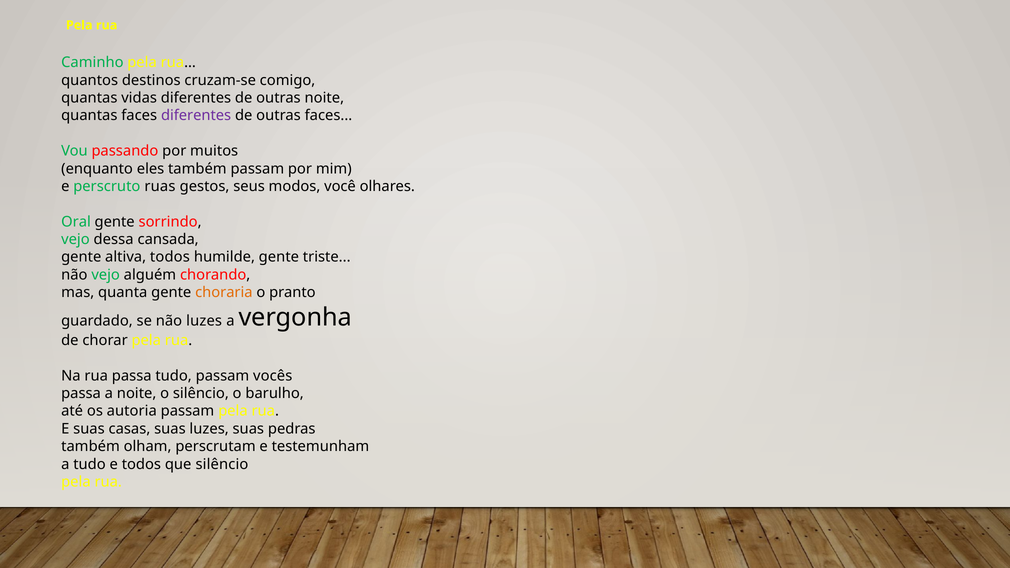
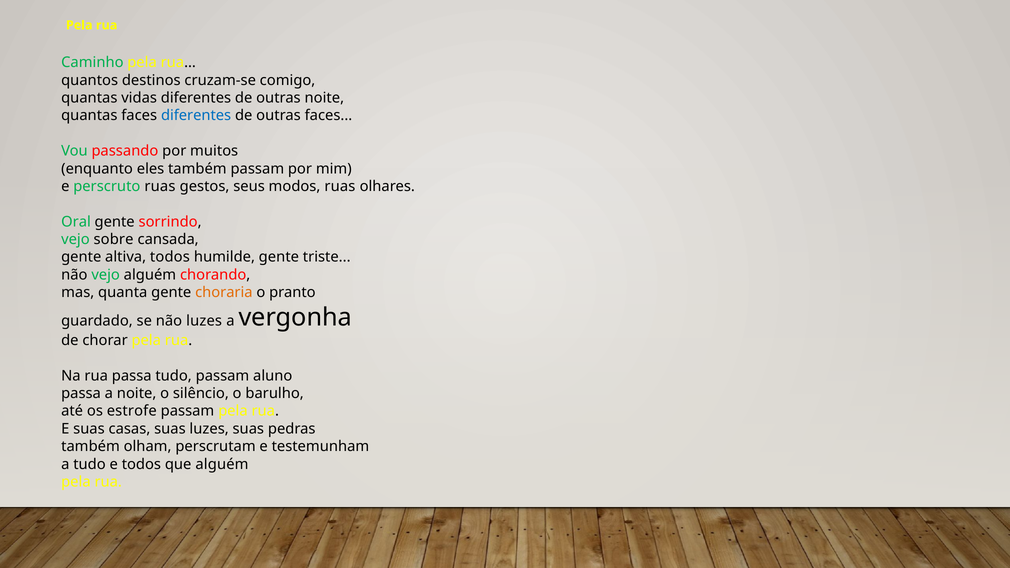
diferentes colour: purple -> blue (196, 116)
modos você: você -> ruas (340, 186)
dessa: dessa -> sobre (114, 239)
vocês: vocês -> aluno (273, 376)
autoria: autoria -> estrofe (132, 411)
que silêncio: silêncio -> alguém (222, 464)
